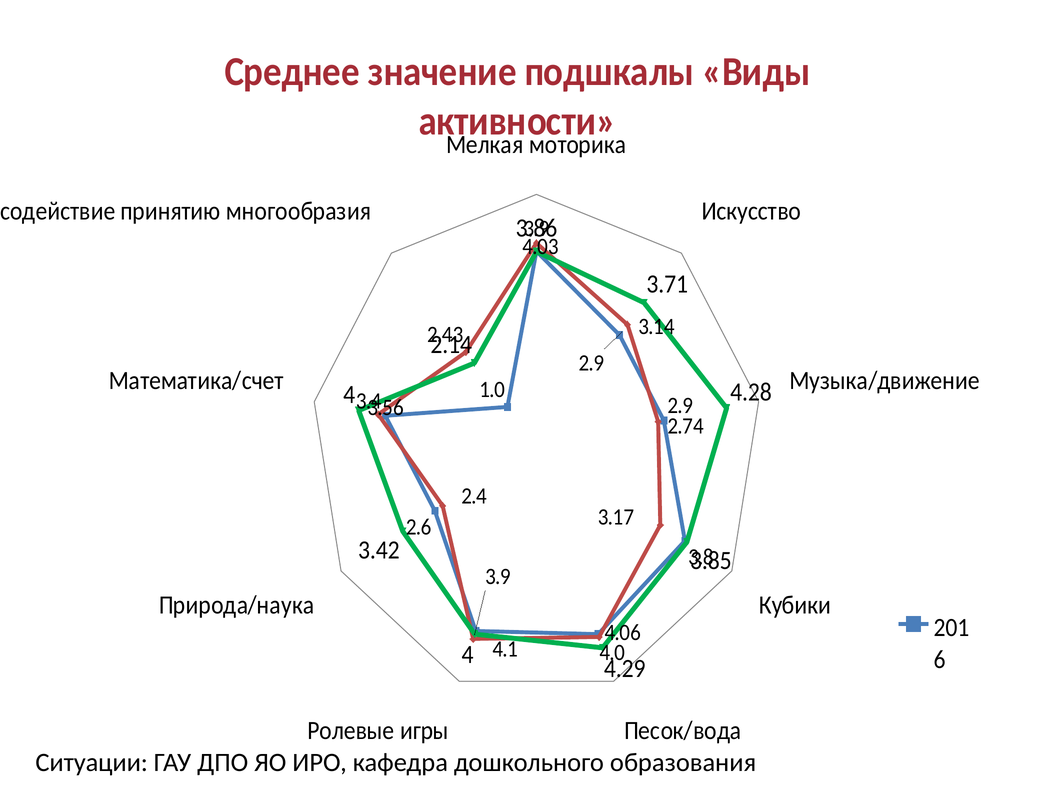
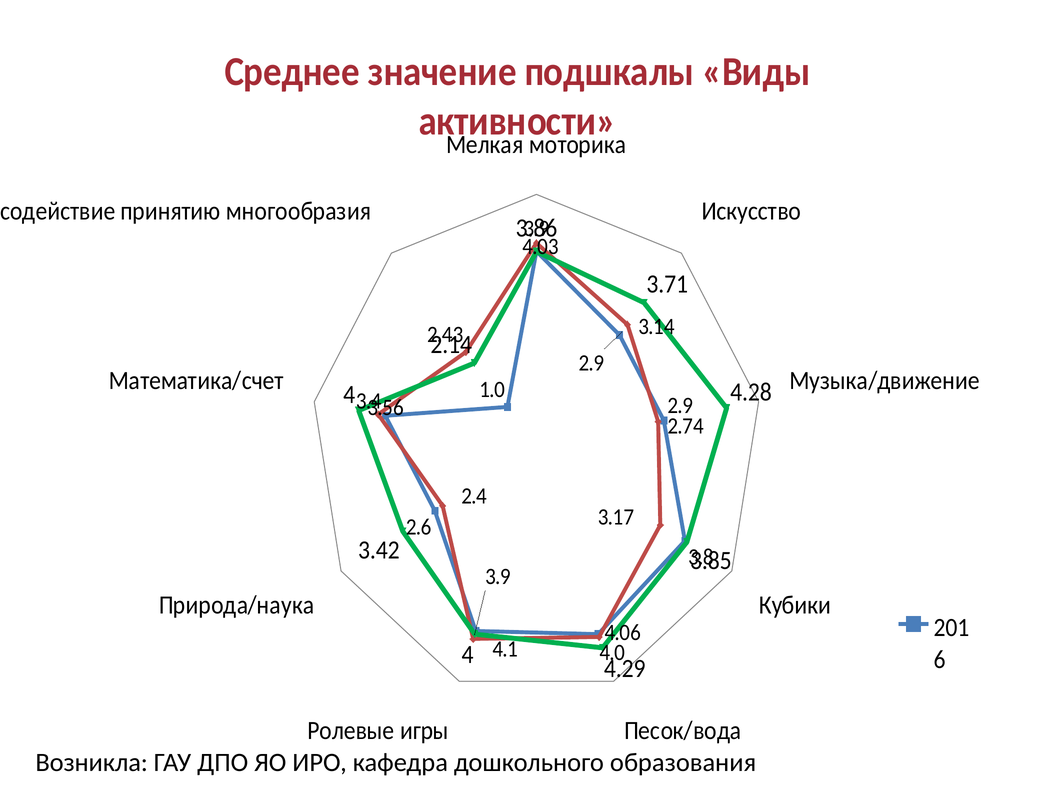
Ситуации: Ситуации -> Возникла (92, 763)
